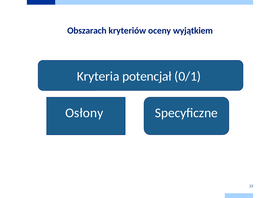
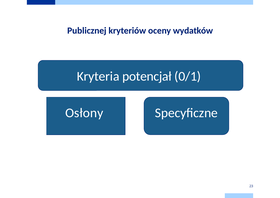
Obszarach: Obszarach -> Publicznej (87, 31)
wyjątkiem: wyjątkiem -> wydatków (193, 31)
